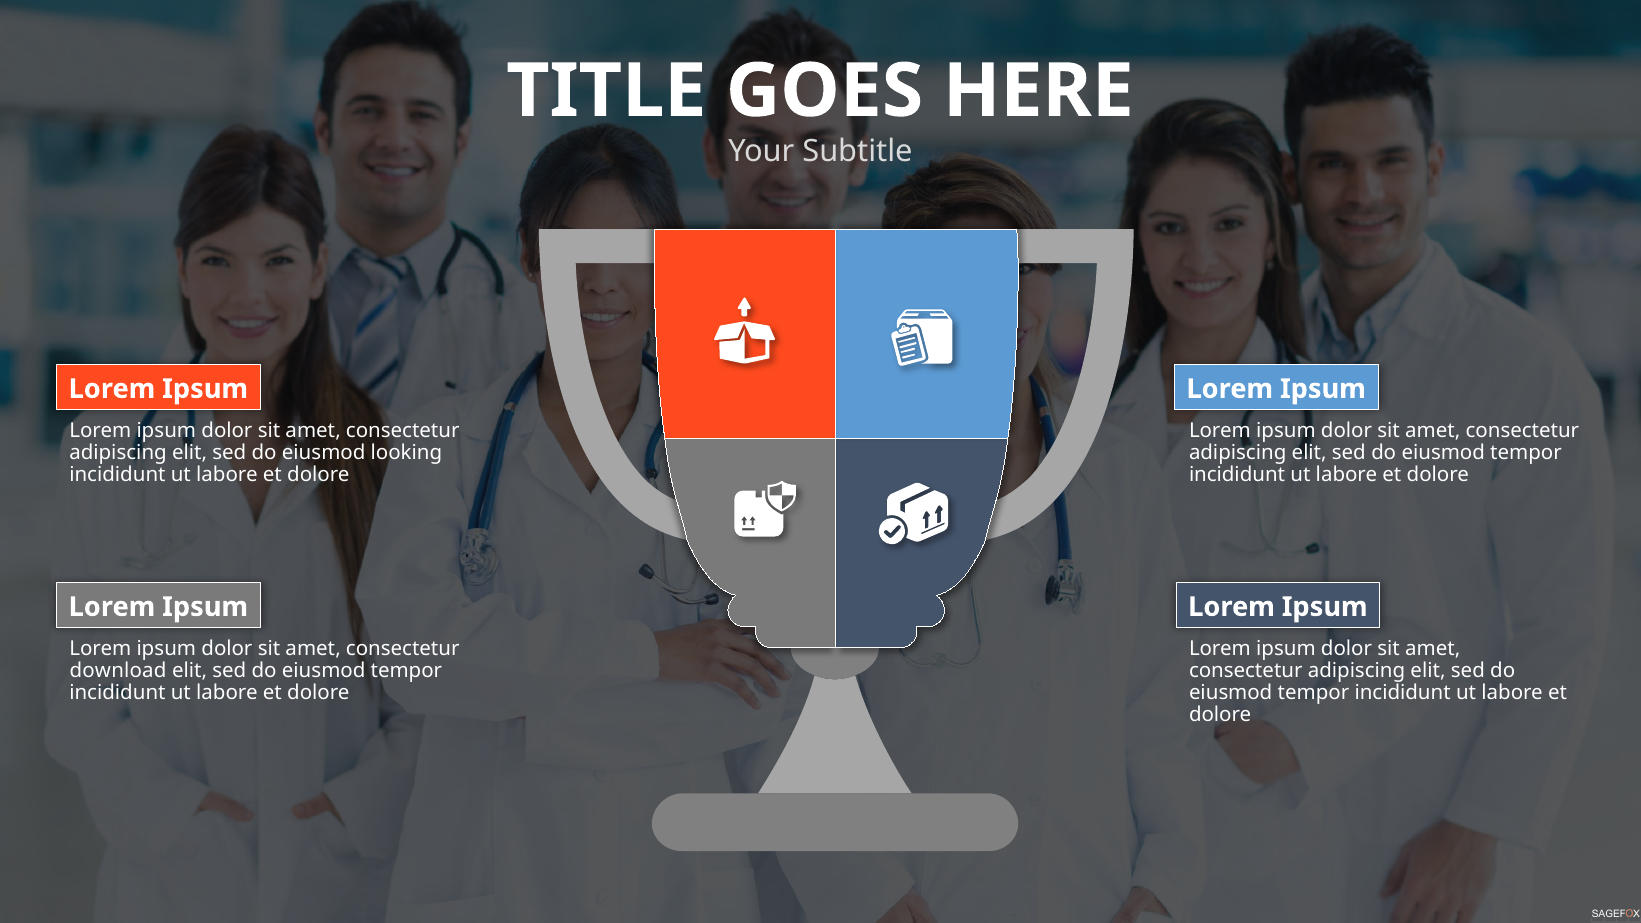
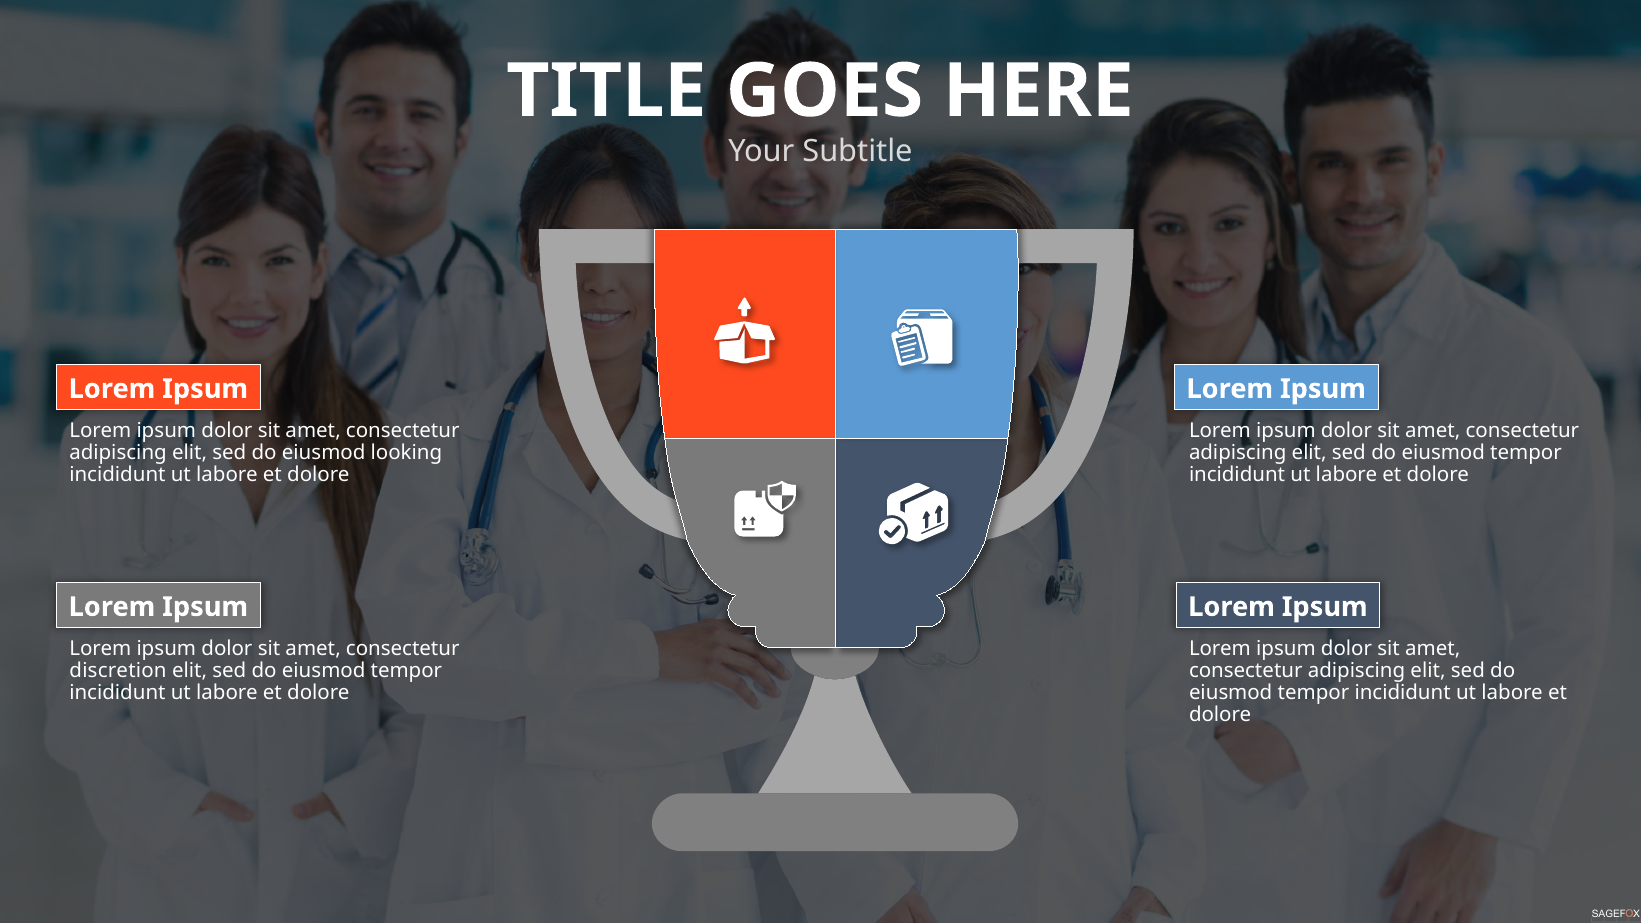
download: download -> discretion (118, 670)
